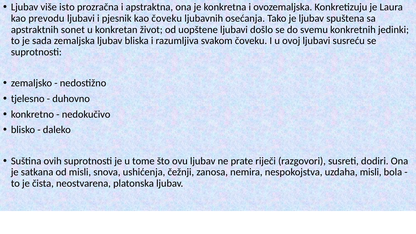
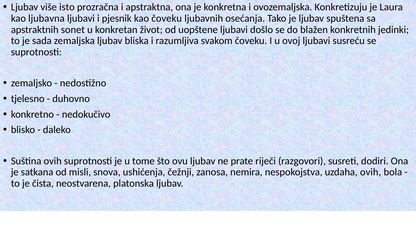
prevodu: prevodu -> ljubavna (46, 18)
svemu: svemu -> blažen (314, 30)
uzdaha misli: misli -> ovih (371, 172)
